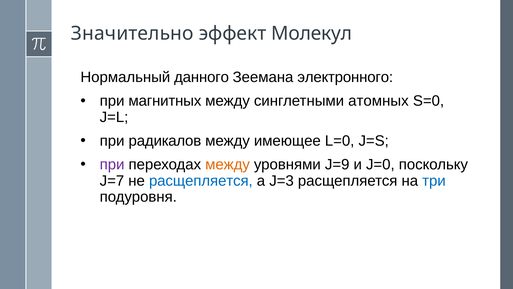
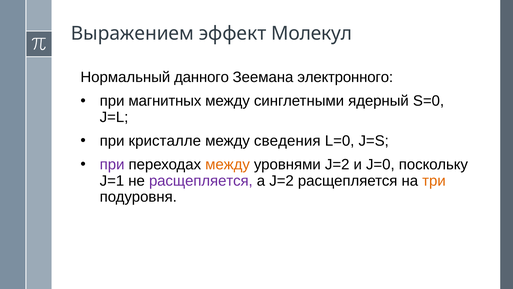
Значительно: Значительно -> Выражением (132, 33)
атомных: атомных -> ядерный (378, 101)
радикалов: радикалов -> кристалле (165, 141)
имеющее: имеющее -> сведения (287, 141)
уровнями J=9: J=9 -> J=2 (337, 164)
J=7: J=7 -> J=1 (112, 181)
расщепляется colour: blue -> purple (201, 181)
а J=3: J=3 -> J=2 (282, 181)
три colour: blue -> orange (434, 181)
